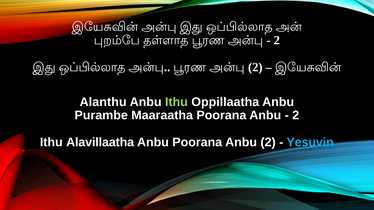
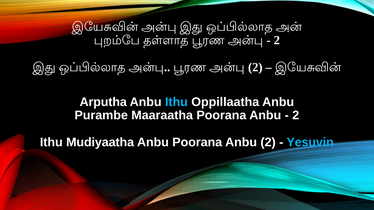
Alanthu: Alanthu -> Arputha (103, 102)
Ithu colour: light green -> light blue (176, 102)
Alavillaatha: Alavillaatha -> Mudiyaatha (100, 143)
